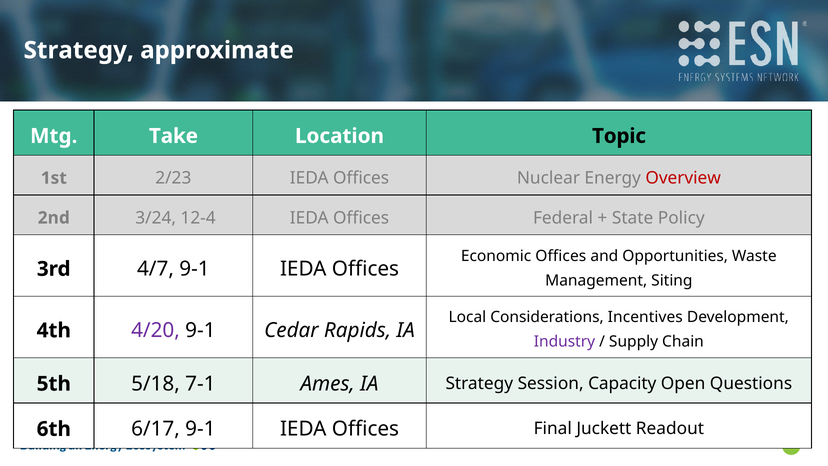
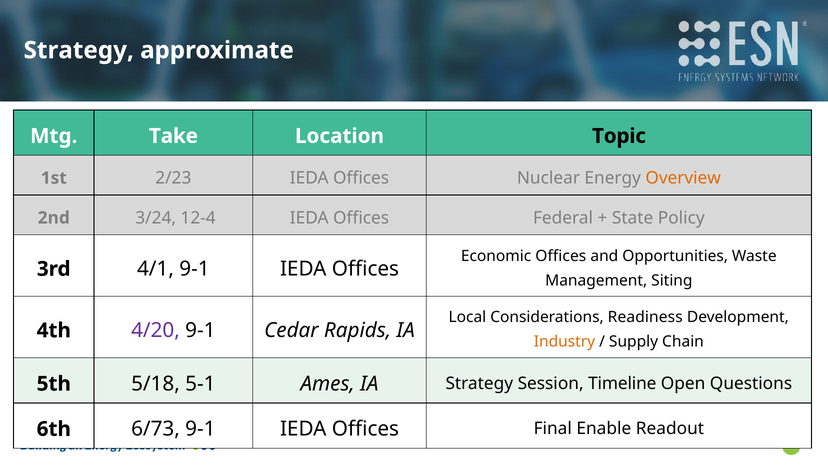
Overview colour: red -> orange (683, 178)
4/7: 4/7 -> 4/1 (155, 269)
Incentives: Incentives -> Readiness (645, 317)
Industry colour: purple -> orange (565, 342)
7-1: 7-1 -> 5-1 (200, 384)
Capacity: Capacity -> Timeline (622, 383)
6/17: 6/17 -> 6/73 (155, 429)
Juckett: Juckett -> Enable (604, 428)
